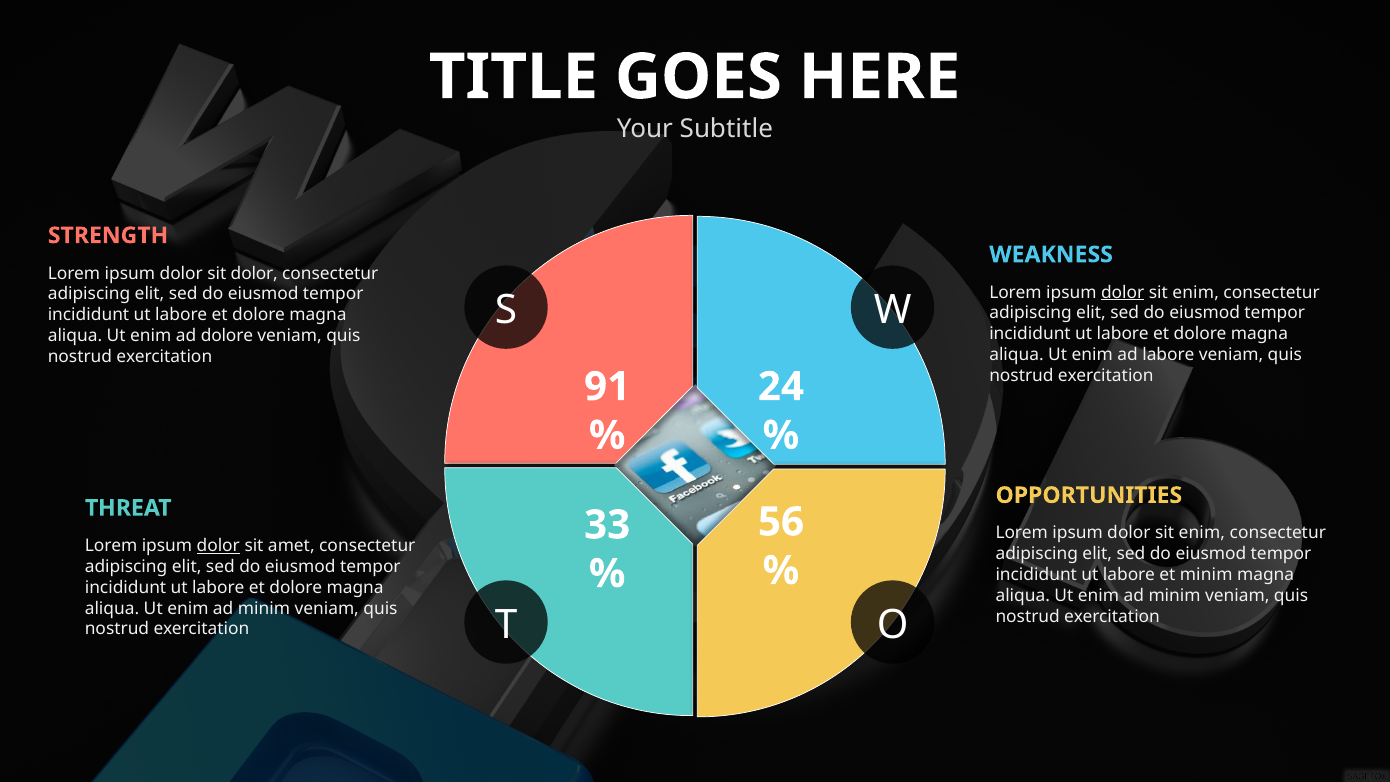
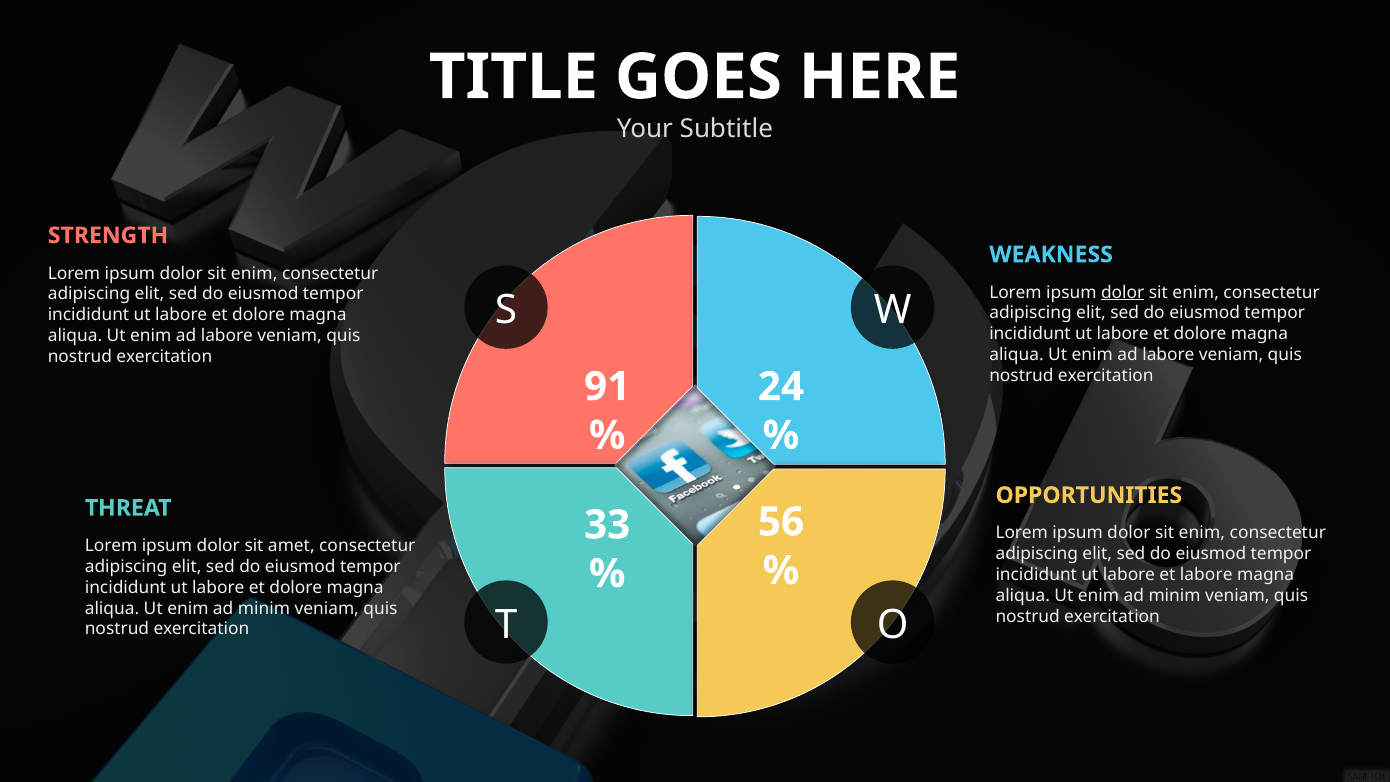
dolor: dolor -> enim (254, 273)
dolore: dolore -> labore (227, 336)
dolor underline: present -> none (218, 546)
et minim: minim -> labore (1206, 575)
